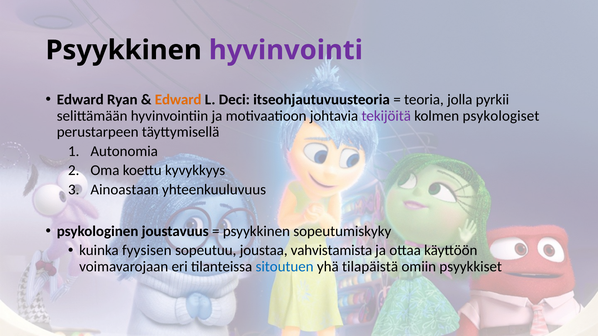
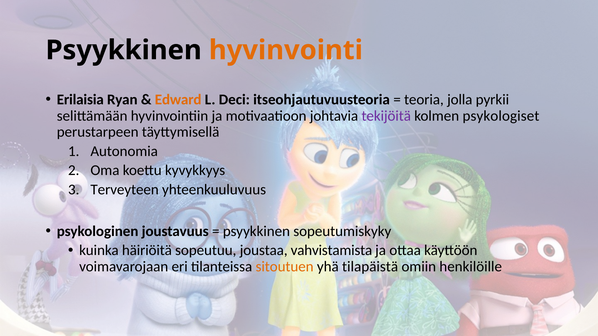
hyvinvointi colour: purple -> orange (286, 50)
Edward: Edward -> Erilaisia (80, 100)
Ainoastaan: Ainoastaan -> Terveyteen (125, 190)
fyysisen: fyysisen -> häiriöitä (147, 251)
sitoutuen colour: blue -> orange (285, 267)
psyykkiset: psyykkiset -> henkilöille (471, 267)
